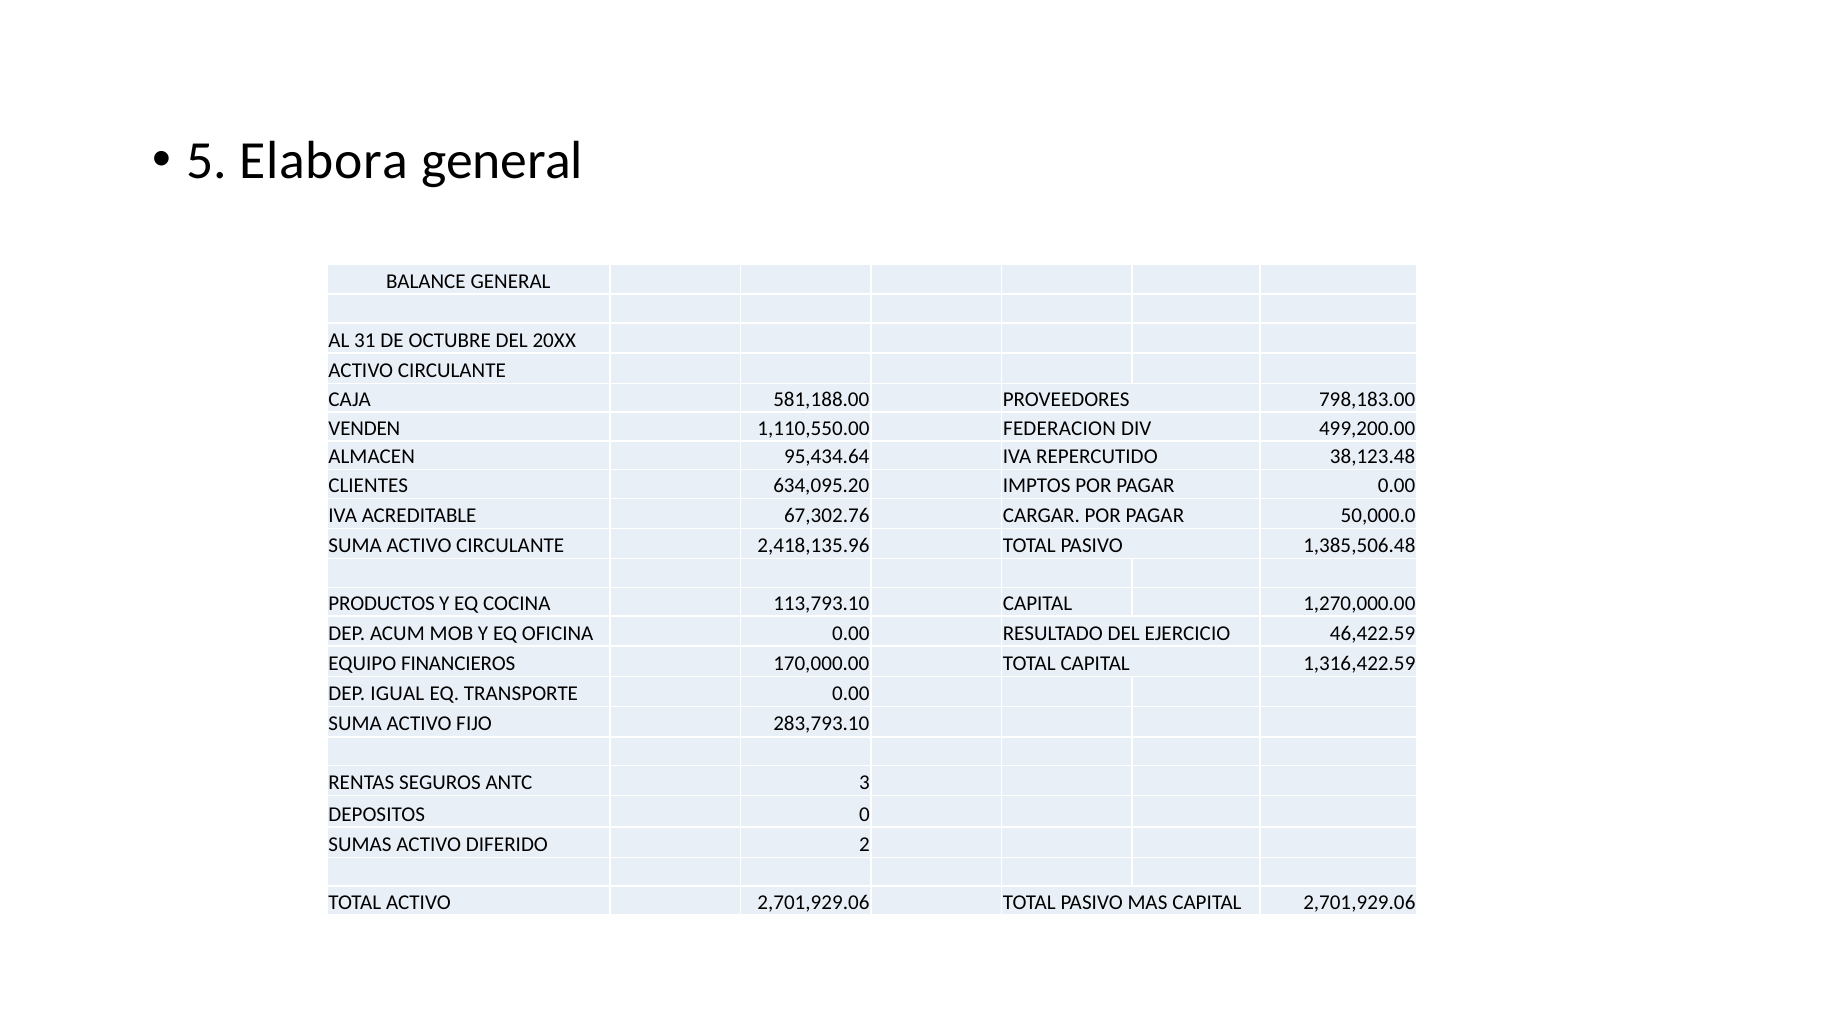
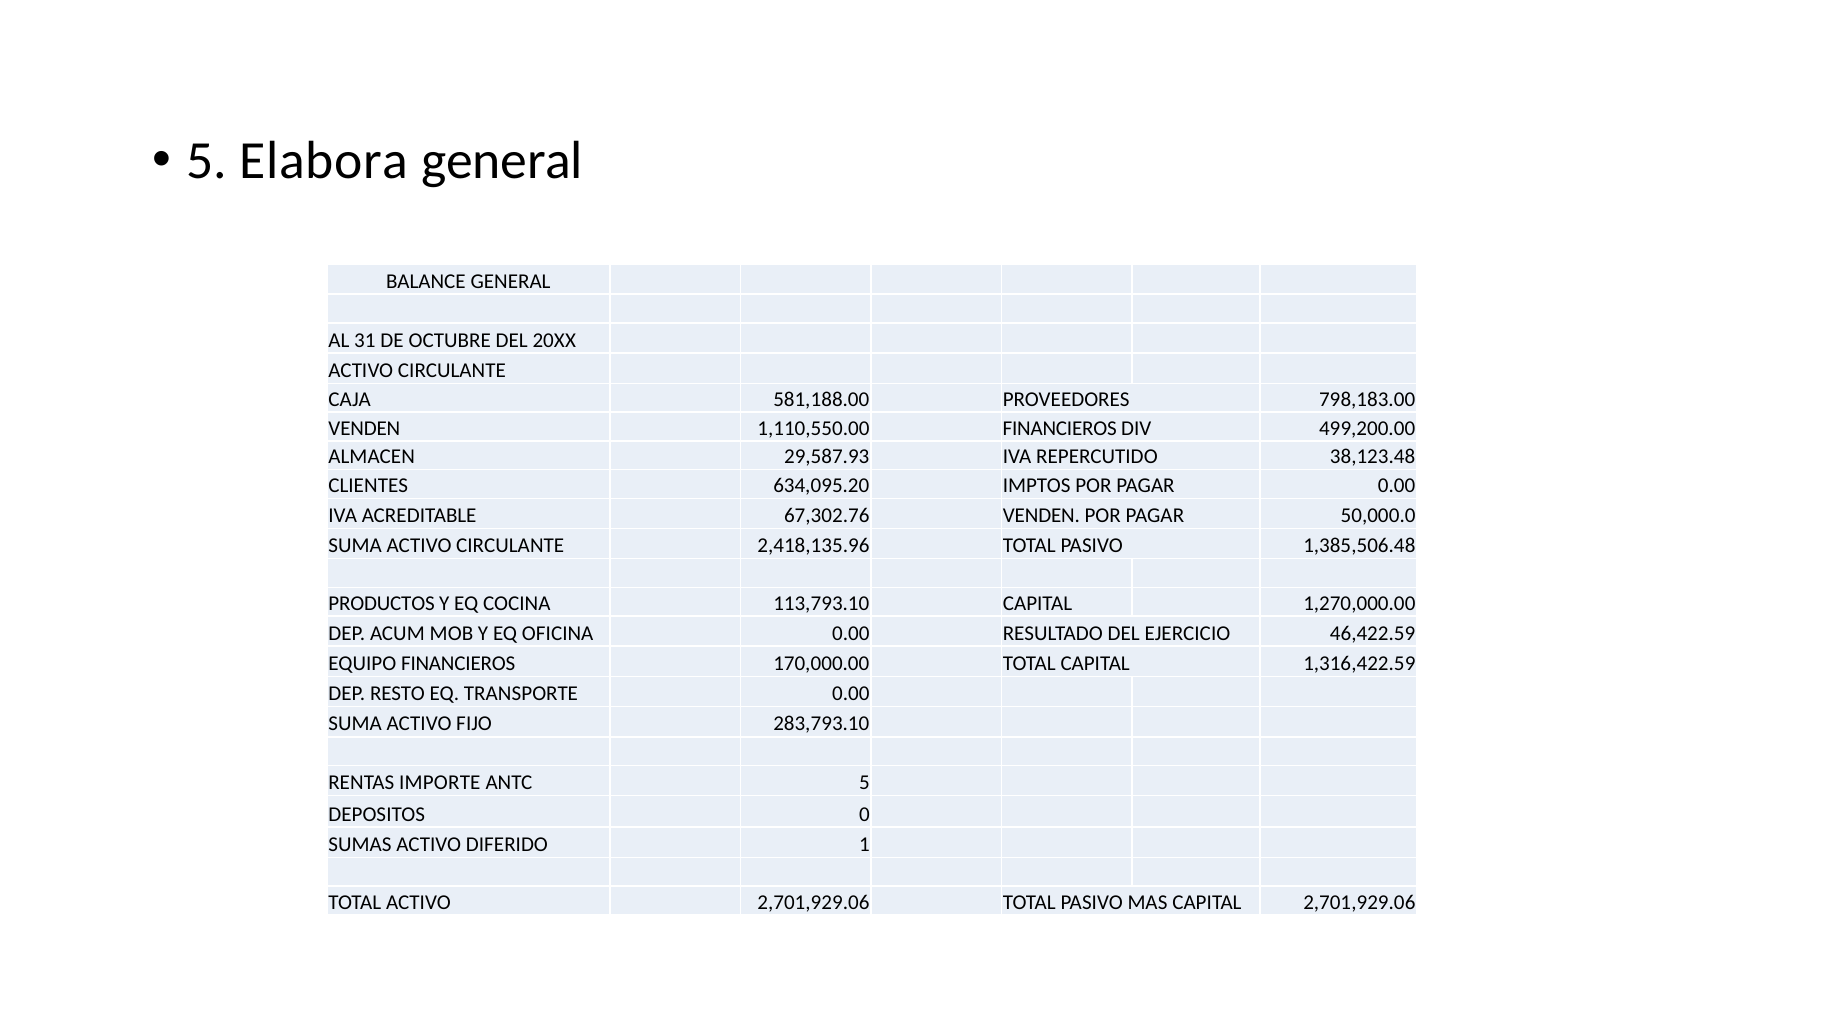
1,110,550.00 FEDERACION: FEDERACION -> FINANCIEROS (1060, 428)
95,434.64: 95,434.64 -> 29,587.93 (827, 457)
67,302.76 CARGAR: CARGAR -> VENDEN (1041, 515)
IGUAL: IGUAL -> RESTO (397, 693)
SEGUROS: SEGUROS -> IMPORTE (440, 782)
ANTC 3: 3 -> 5 (864, 782)
2: 2 -> 1 (864, 844)
